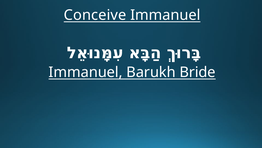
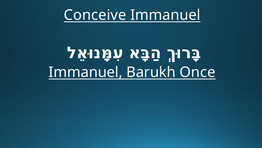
Bride: Bride -> Once (197, 72)
